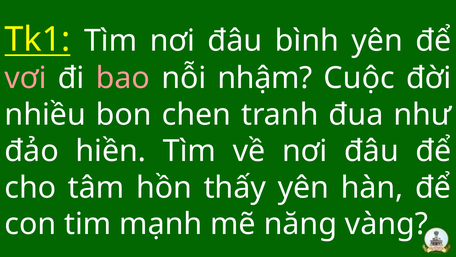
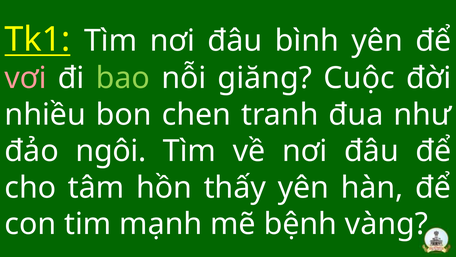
bao colour: pink -> light green (123, 78)
nhậm: nhậm -> giăng (265, 78)
hiền: hiền -> ngôi (111, 151)
năng: năng -> bệnh (300, 224)
